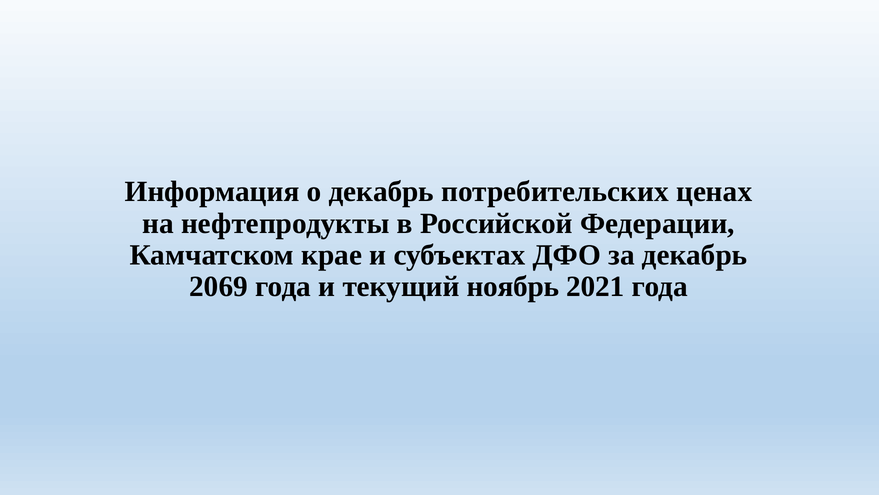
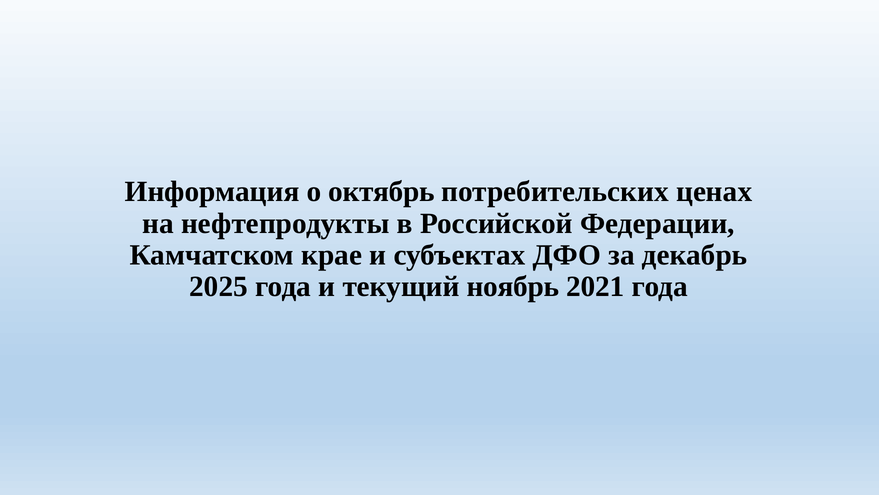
о декабрь: декабрь -> октябрь (381, 191)
2069: 2069 -> 2025 (219, 286)
